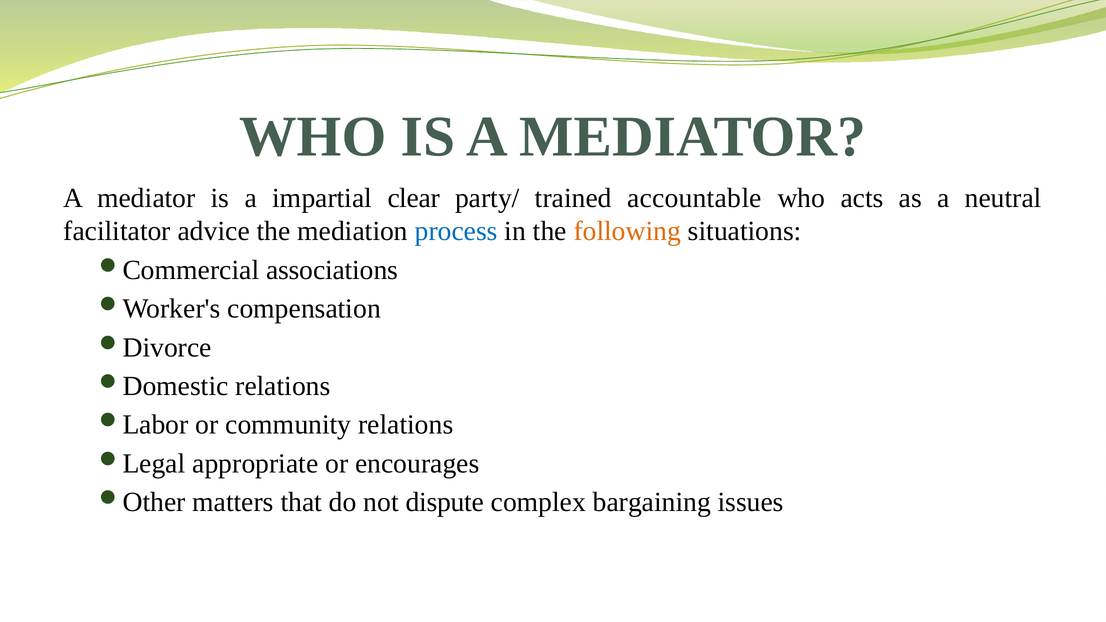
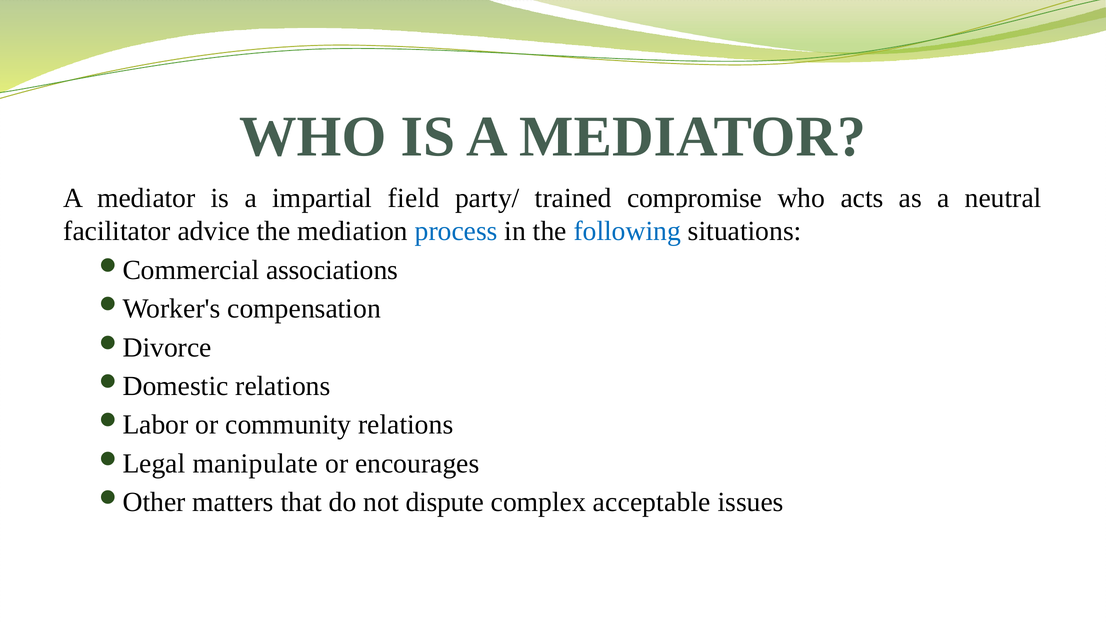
clear: clear -> field (413, 198)
accountable: accountable -> compromise (695, 198)
following colour: orange -> blue (627, 231)
appropriate: appropriate -> manipulate (255, 464)
bargaining: bargaining -> acceptable (652, 502)
